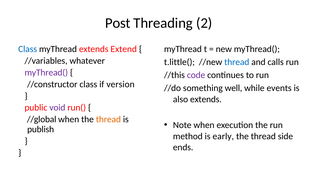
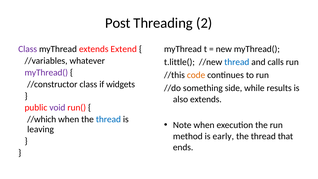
Class colour: blue -> purple (28, 49)
code colour: purple -> orange (196, 75)
version: version -> widgets (121, 84)
well: well -> side (233, 88)
events: events -> results (279, 88)
//global: //global -> //which (42, 119)
thread colour: orange -> blue (108, 119)
publish: publish -> leaving (41, 129)
side: side -> that (285, 136)
